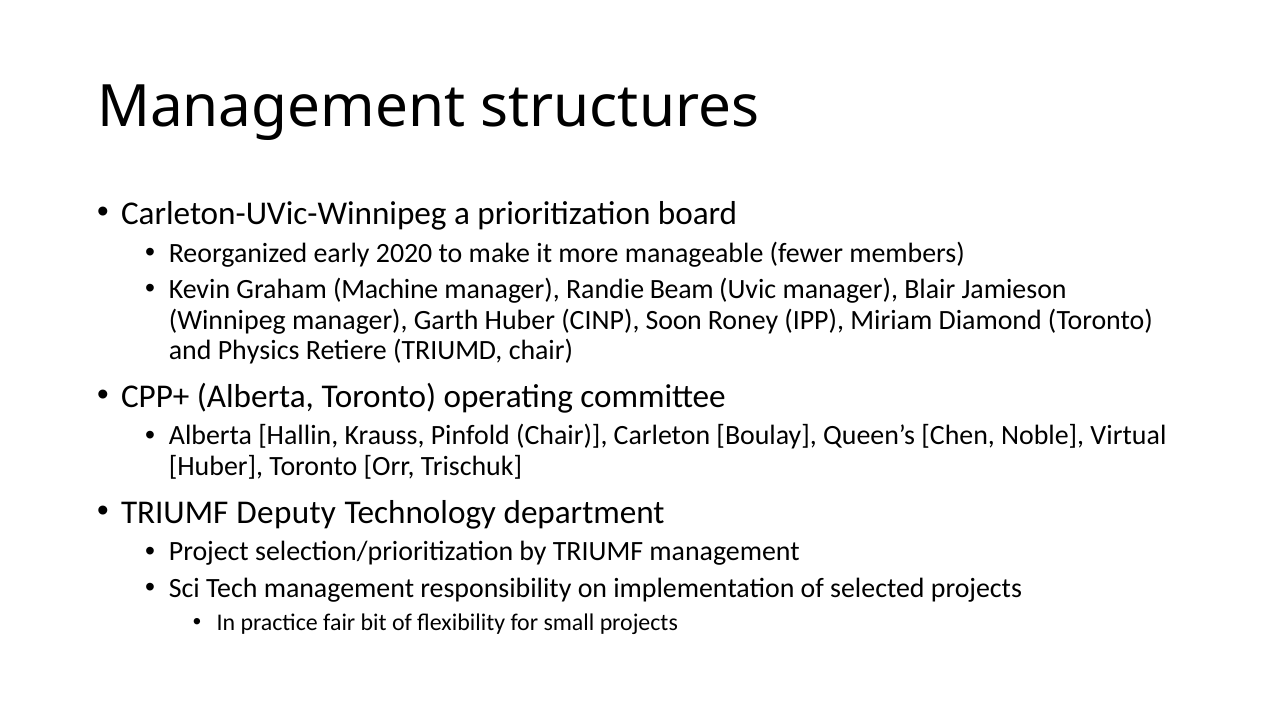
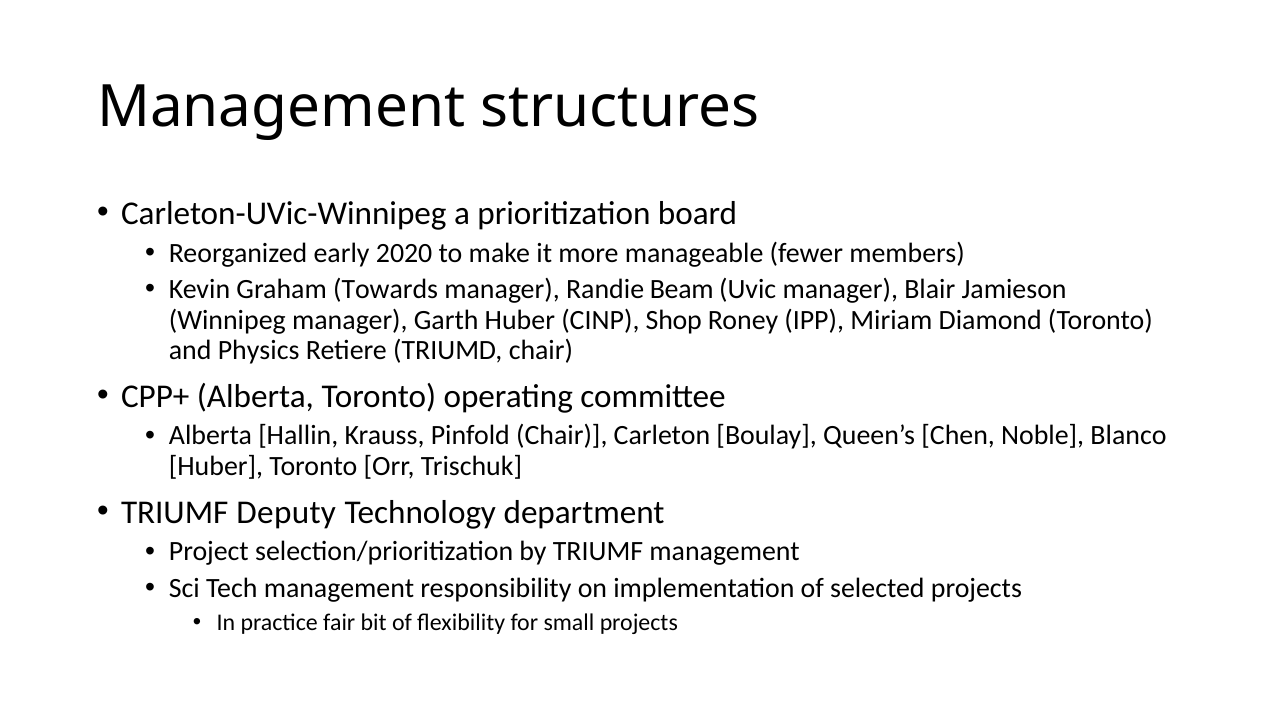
Machine: Machine -> Towards (386, 290)
Soon: Soon -> Shop (674, 320)
Virtual: Virtual -> Blanco (1129, 436)
